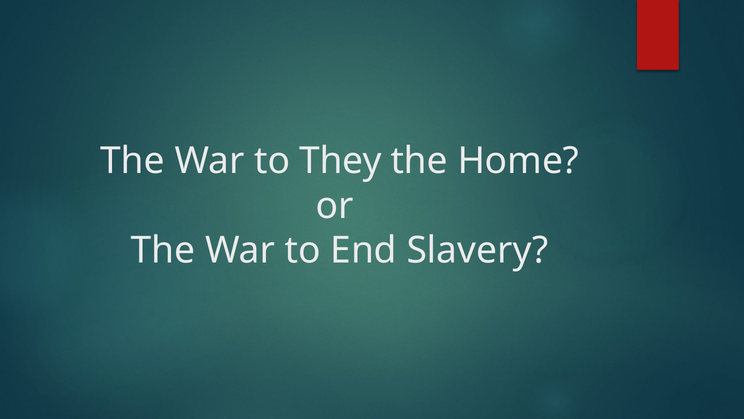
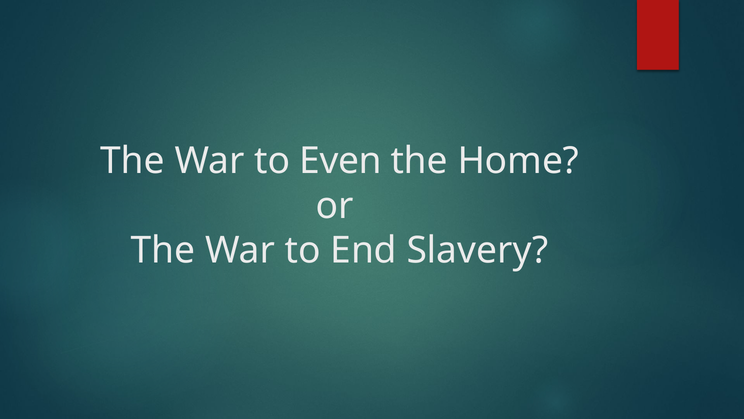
They: They -> Even (341, 161)
